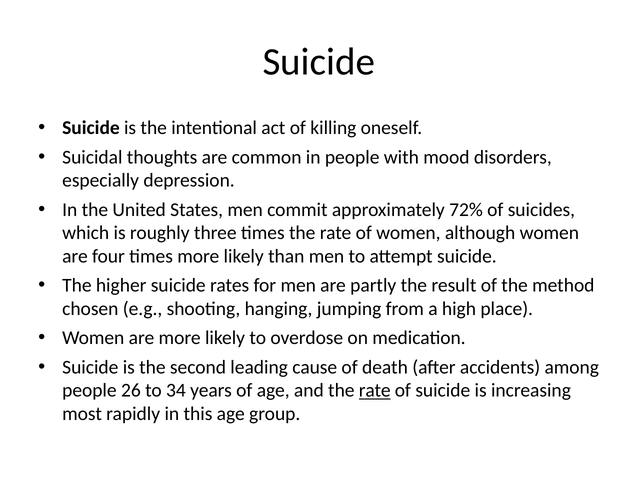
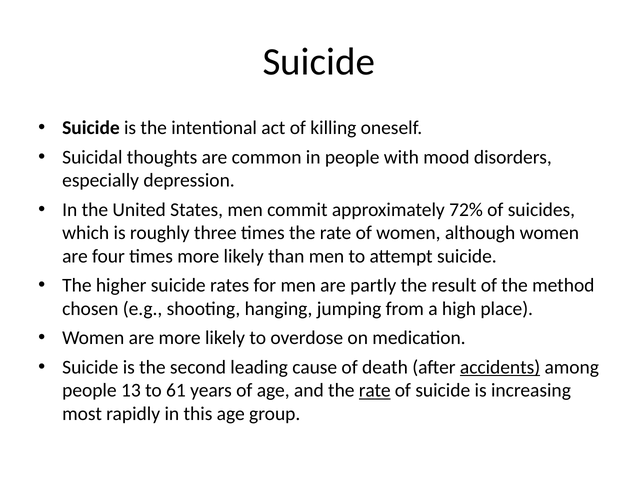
accidents underline: none -> present (500, 367)
26: 26 -> 13 (131, 390)
34: 34 -> 61 (176, 390)
